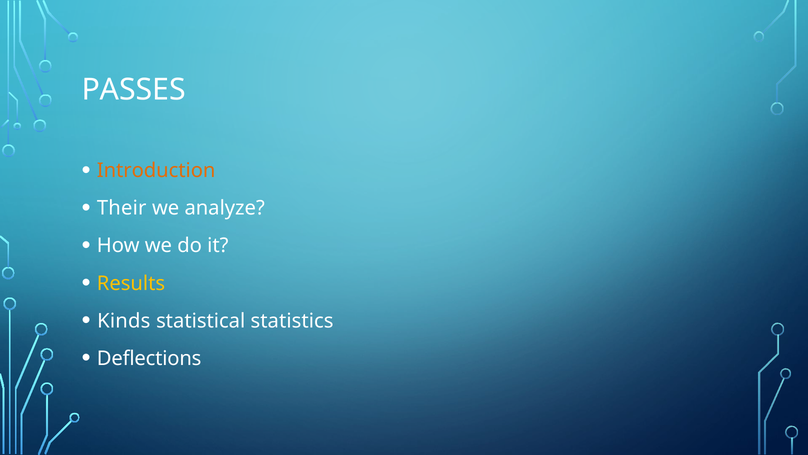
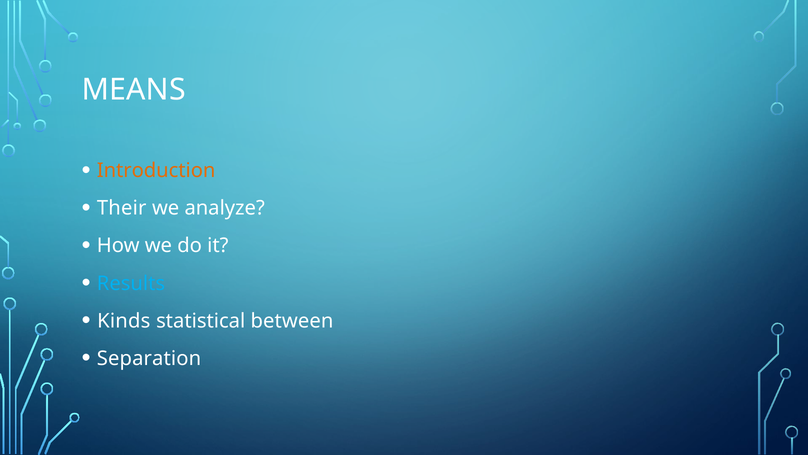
PASSES: PASSES -> MEANS (134, 90)
Results colour: yellow -> light blue (131, 283)
statistics: statistics -> between (292, 321)
Deflections: Deflections -> Separation (149, 358)
